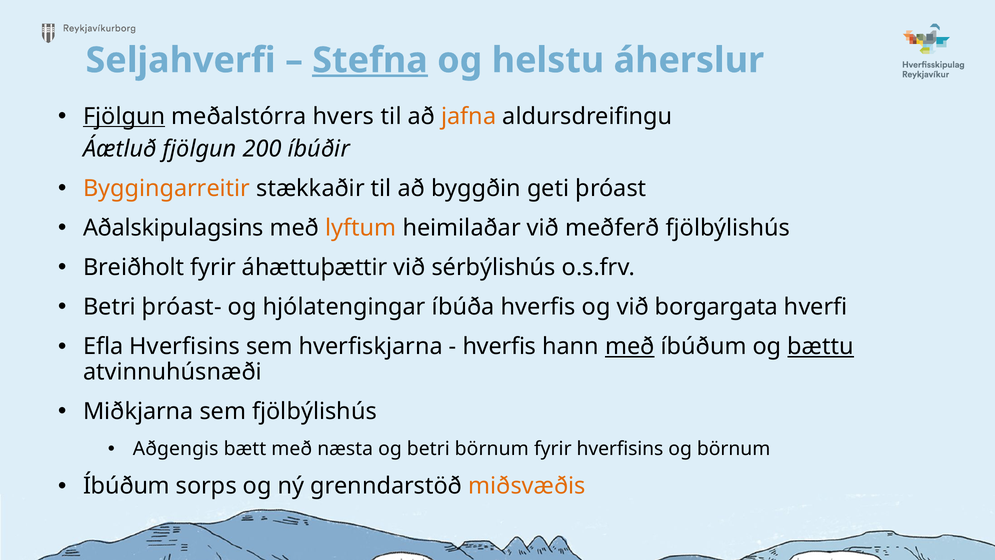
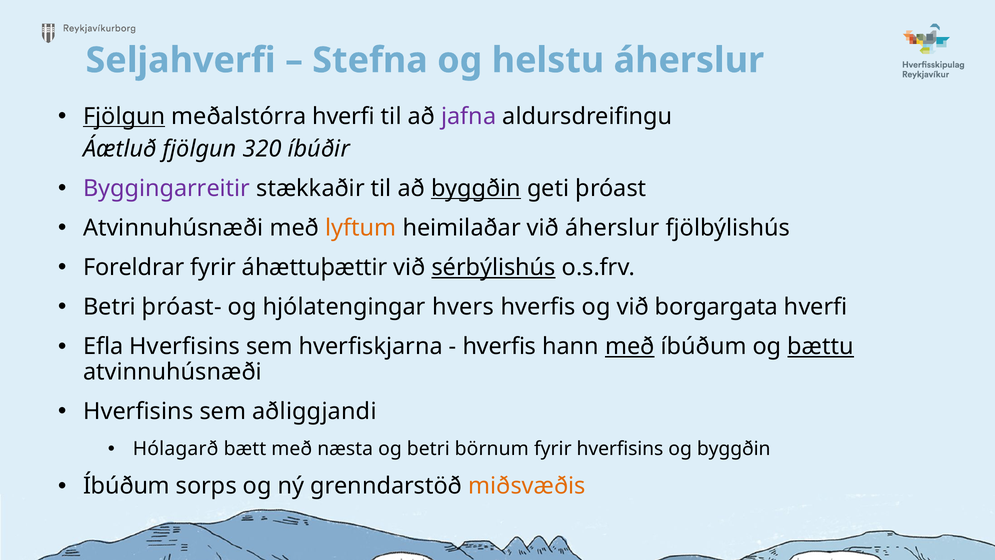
Stefna underline: present -> none (370, 60)
meðalstórra hvers: hvers -> hverfi (344, 116)
jafna colour: orange -> purple (469, 116)
200: 200 -> 320 (262, 149)
Byggingarreitir colour: orange -> purple (167, 188)
byggðin underline: none -> present (476, 188)
Aðalskipulagsins: Aðalskipulagsins -> Atvinnuhúsnæði (173, 228)
við meðferð: meðferð -> áherslur (612, 228)
Breiðholt: Breiðholt -> Foreldrar (134, 267)
sérbýlishús underline: none -> present (494, 267)
íbúða: íbúða -> hvers (463, 307)
Miðkjarna: Miðkjarna -> Hverfisins (138, 411)
sem fjölbýlishús: fjölbýlishús -> aðliggjandi (314, 411)
Aðgengis: Aðgengis -> Hólagarð (176, 449)
og börnum: börnum -> byggðin (734, 449)
